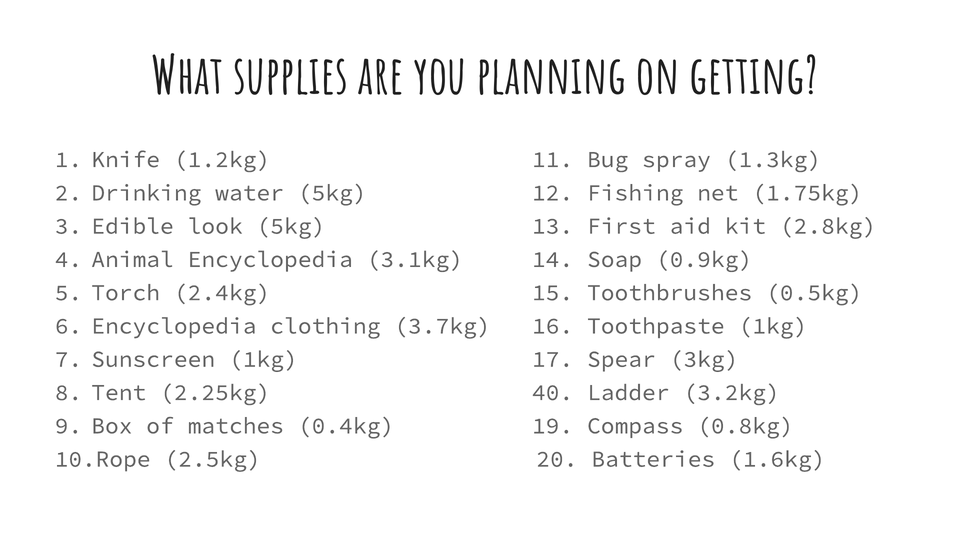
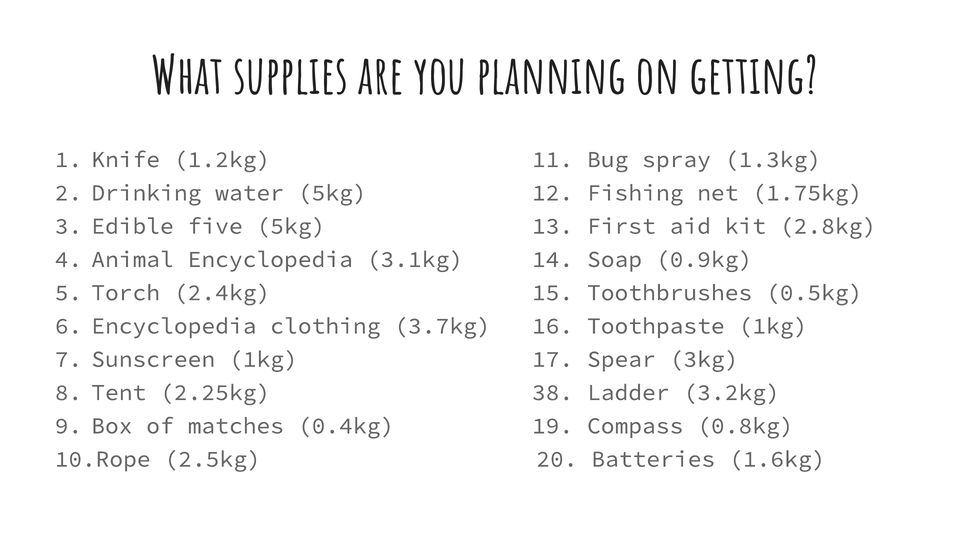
look: look -> five (215, 226)
40: 40 -> 38 (553, 392)
